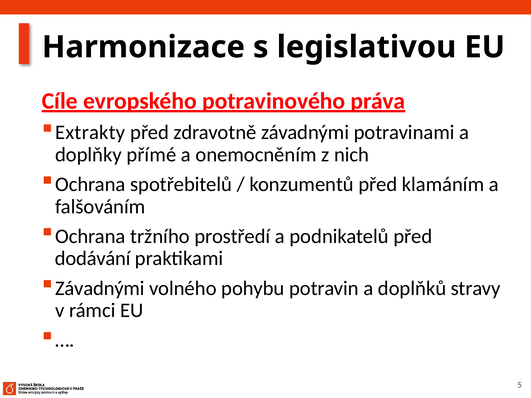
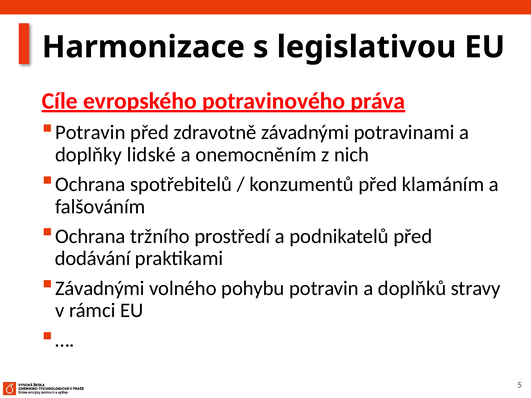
Extrakty: Extrakty -> Potravin (90, 132)
přímé: přímé -> lidské (151, 155)
